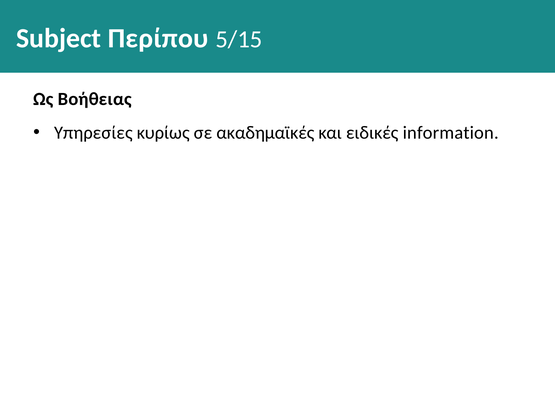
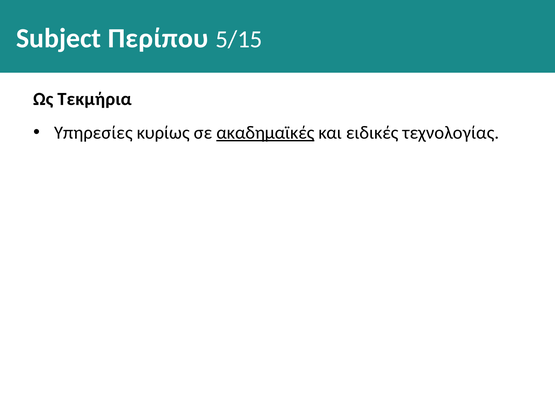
Βοήθειας: Βοήθειας -> Τεκμήρια (95, 99)
ακαδημαϊκές underline: none -> present (265, 132)
information: information -> τεχνολογίας (451, 132)
